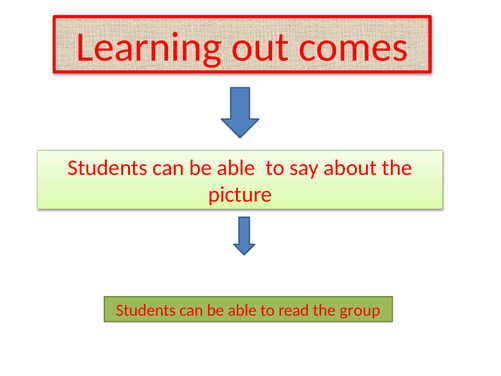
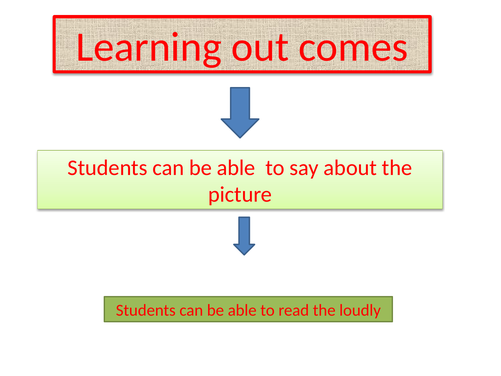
group: group -> loudly (360, 310)
